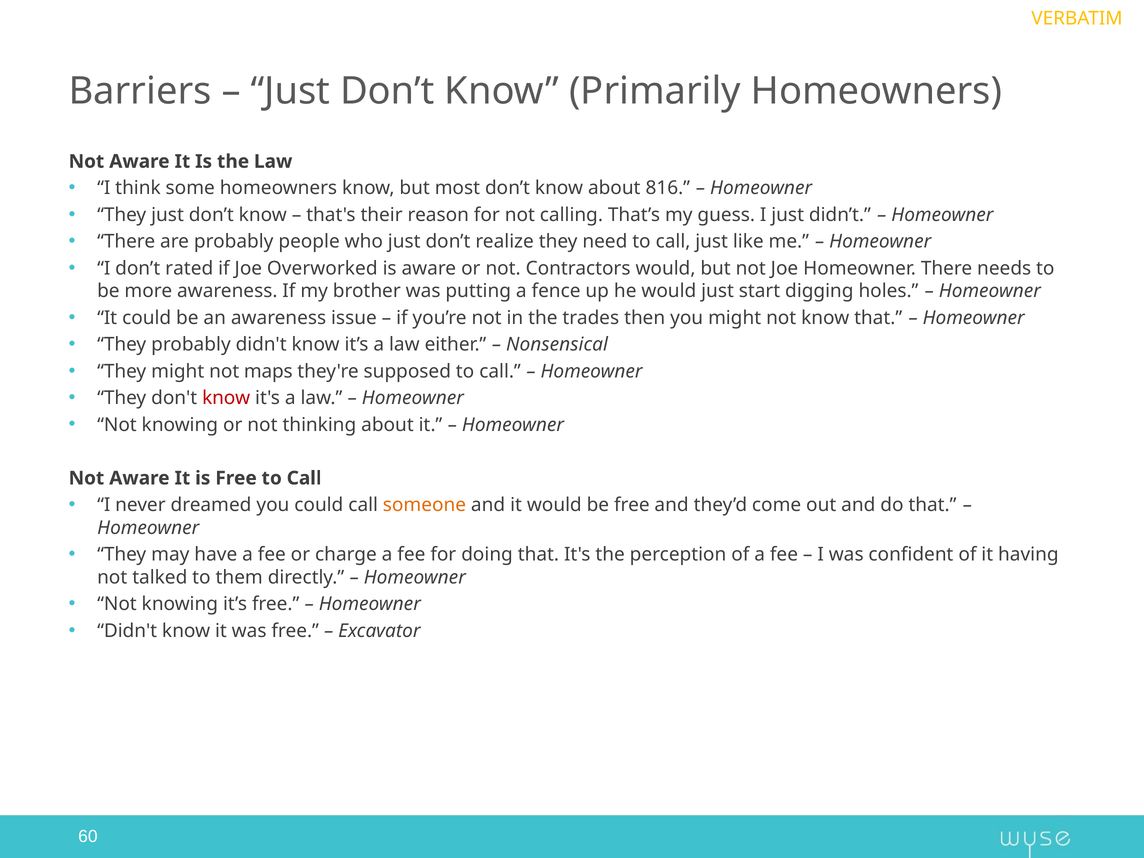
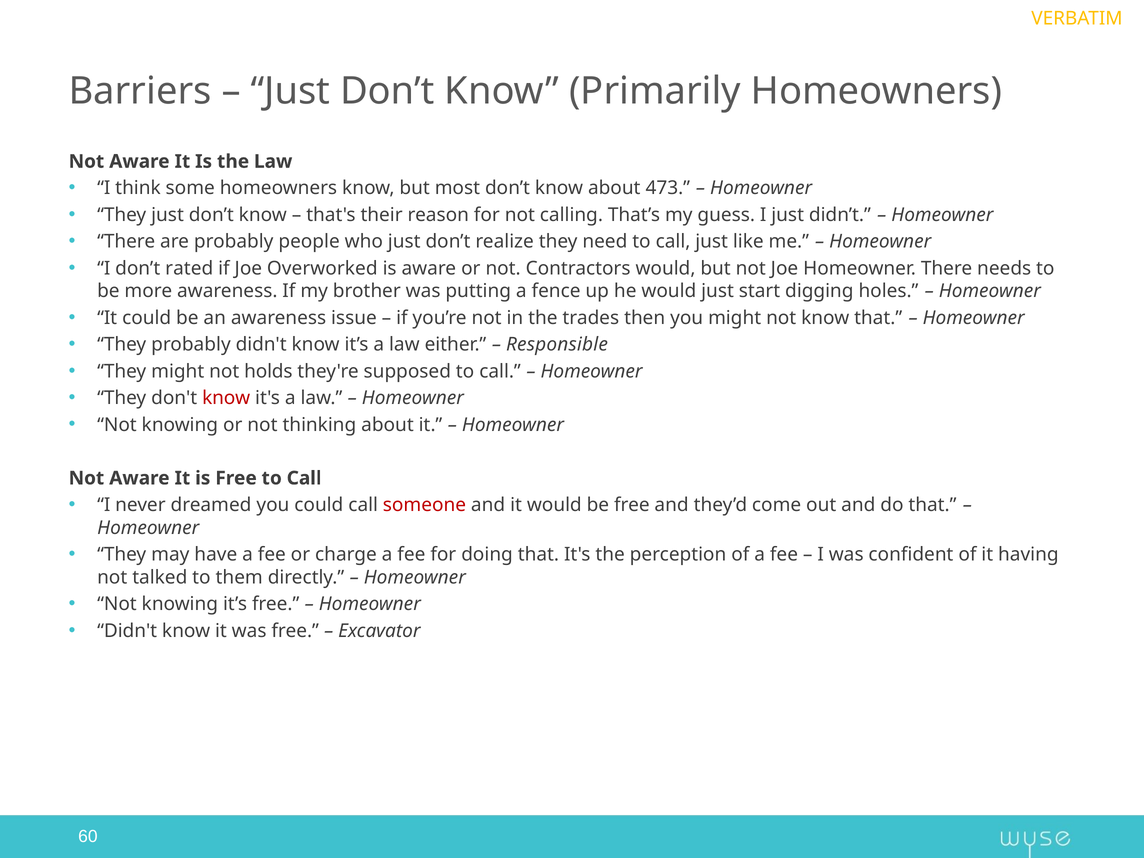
816: 816 -> 473 (668, 188)
Nonsensical: Nonsensical -> Responsible (557, 345)
maps: maps -> holds (268, 371)
someone colour: orange -> red (424, 505)
